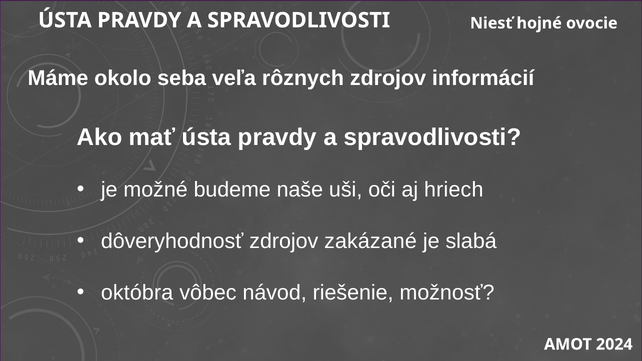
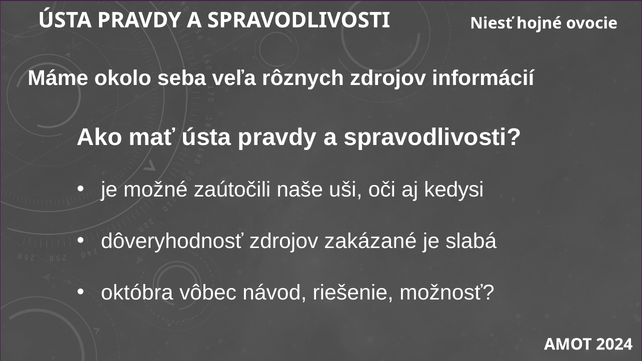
budeme: budeme -> zaútočili (232, 190)
hriech: hriech -> kedysi (454, 190)
